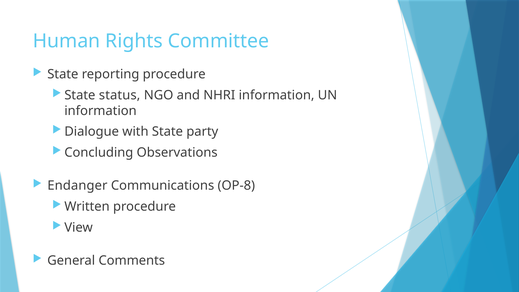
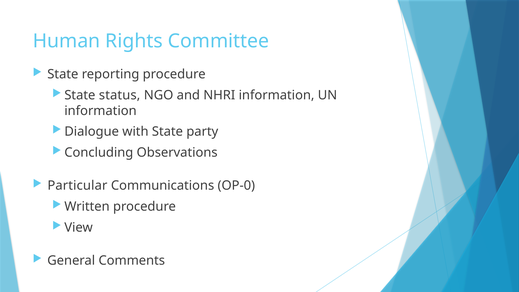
Endanger: Endanger -> Particular (77, 186)
OP-8: OP-8 -> OP-0 (236, 186)
